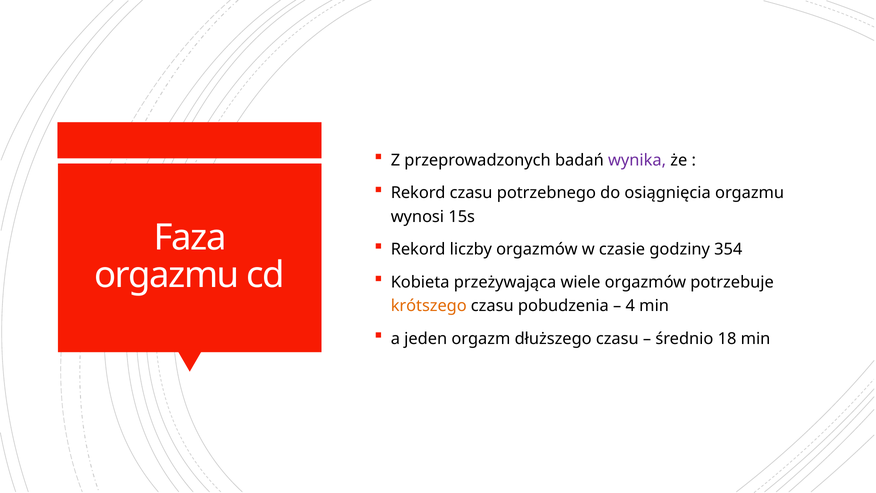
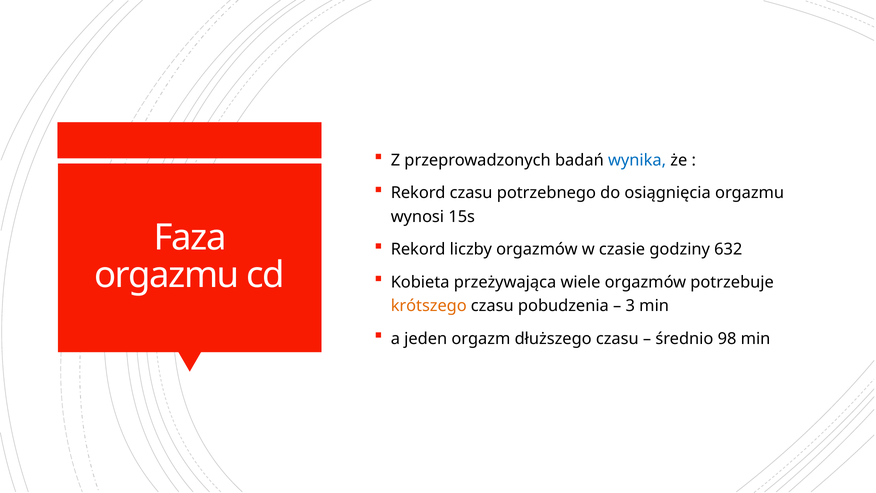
wynika colour: purple -> blue (637, 160)
354: 354 -> 632 (728, 249)
4: 4 -> 3 (630, 306)
18: 18 -> 98 (727, 339)
